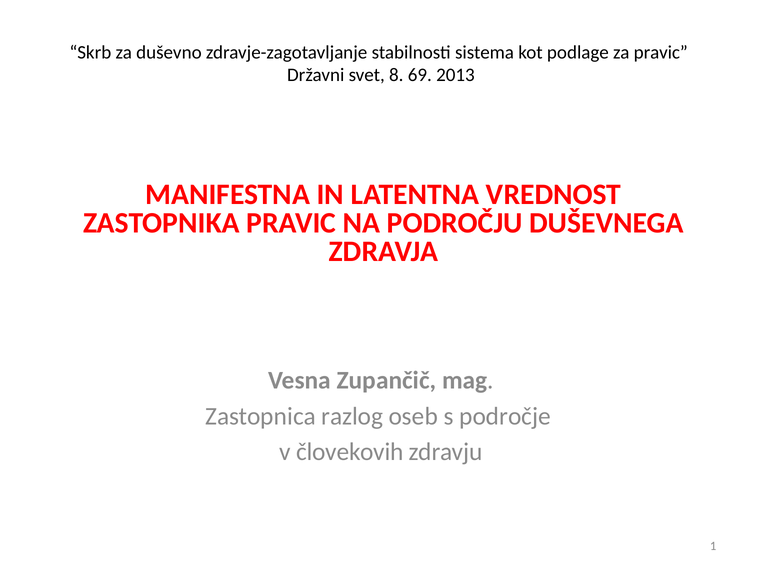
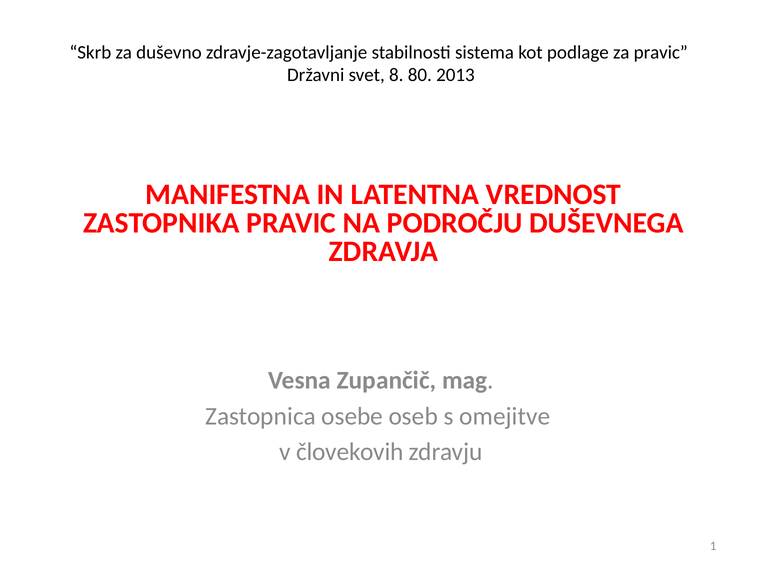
69: 69 -> 80 (420, 75)
razlog: razlog -> osebe (352, 416)
področje: področje -> omejitve (505, 416)
